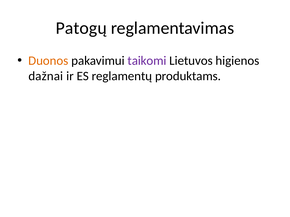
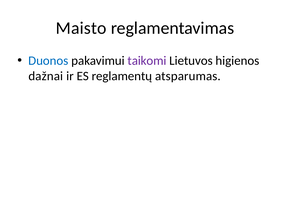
Patogų: Patogų -> Maisto (81, 28)
Duonos colour: orange -> blue (48, 61)
produktams: produktams -> atsparumas (188, 76)
